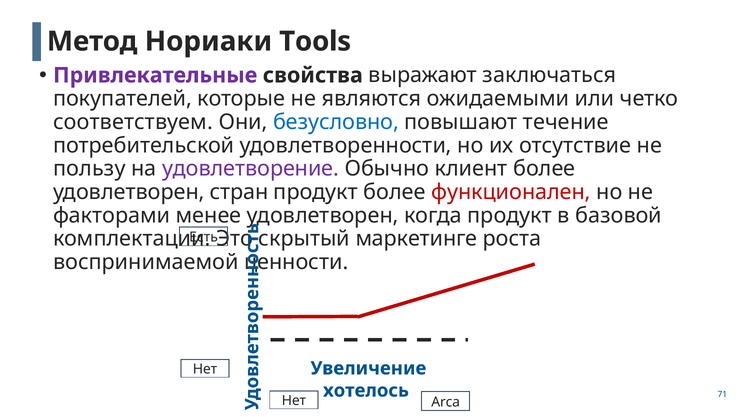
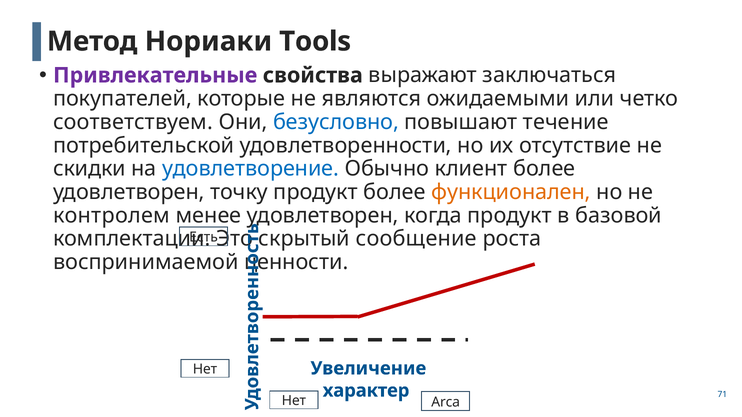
пользу: пользу -> скидки (89, 169)
удовлетворение colour: purple -> blue (251, 169)
стран: стран -> точку (239, 192)
функционален colour: red -> orange (511, 192)
факторами: факторами -> контролем (112, 216)
маркетинге: маркетинге -> сообщение (416, 239)
хотелось: хотелось -> характер (366, 391)
